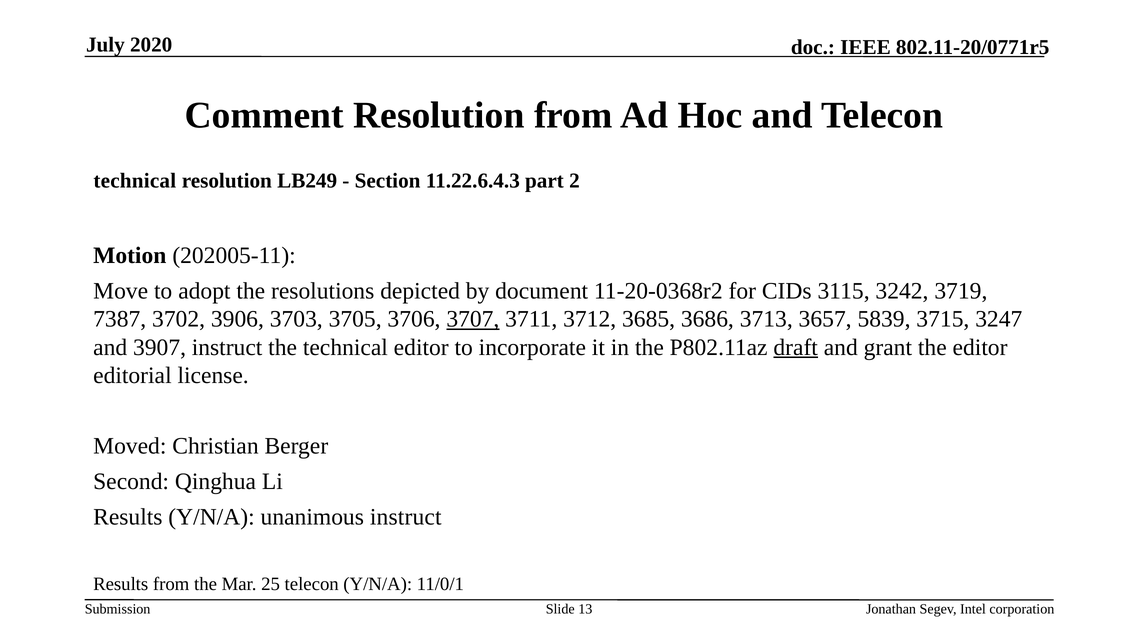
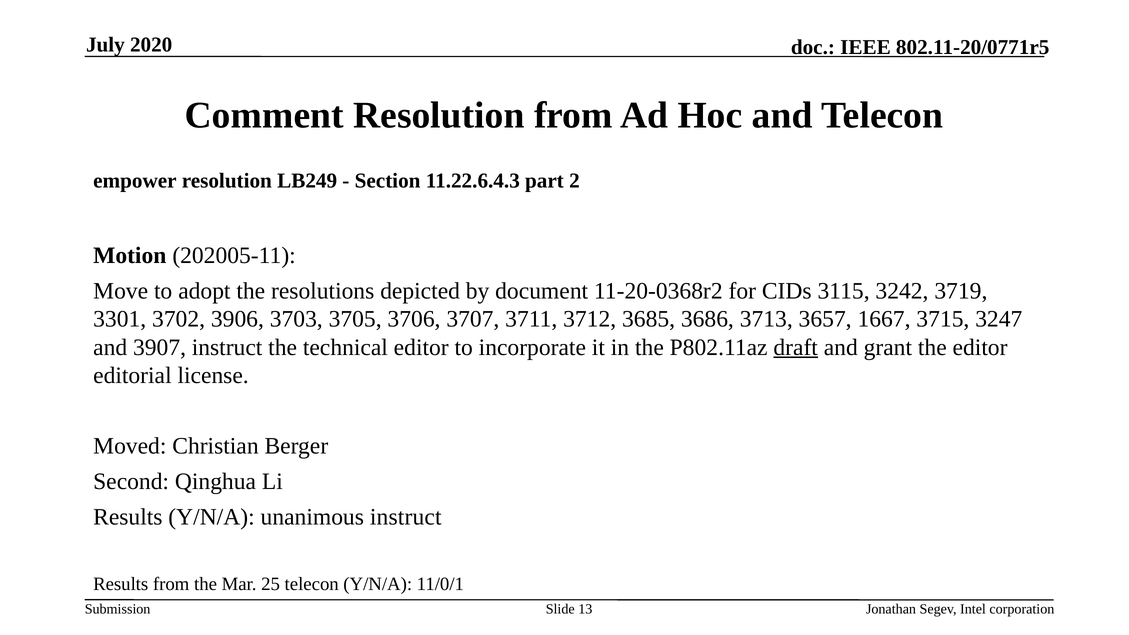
technical: technical -> empower (135, 181)
7387: 7387 -> 3301 (120, 319)
3707 underline: present -> none (473, 319)
5839: 5839 -> 1667 (884, 319)
